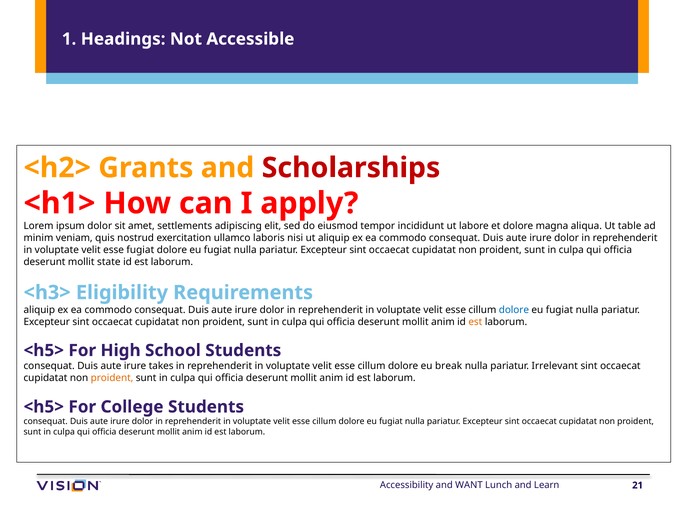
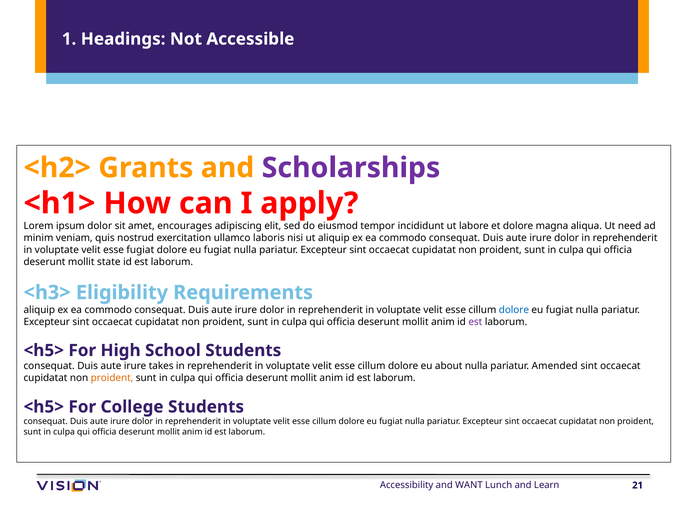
Scholarships colour: red -> purple (351, 168)
settlements: settlements -> encourages (185, 226)
table: table -> need (630, 226)
est colour: orange -> purple (475, 322)
break: break -> about (449, 366)
Irrelevant: Irrelevant -> Amended (555, 366)
